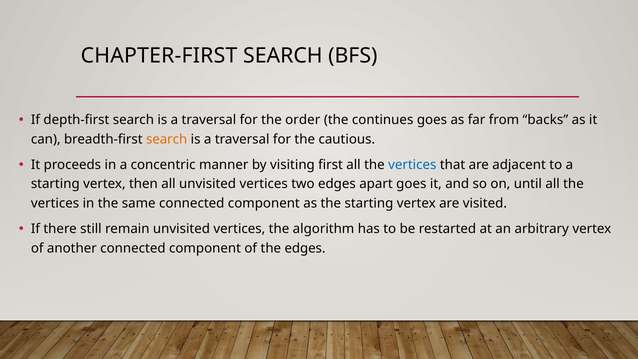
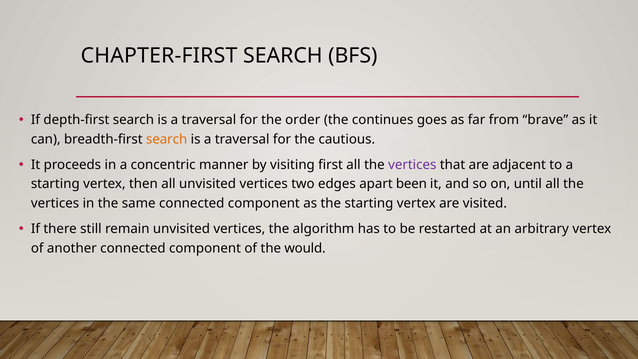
backs: backs -> brave (545, 120)
vertices colour: blue -> purple (412, 165)
apart goes: goes -> been (411, 184)
the edges: edges -> would (305, 248)
